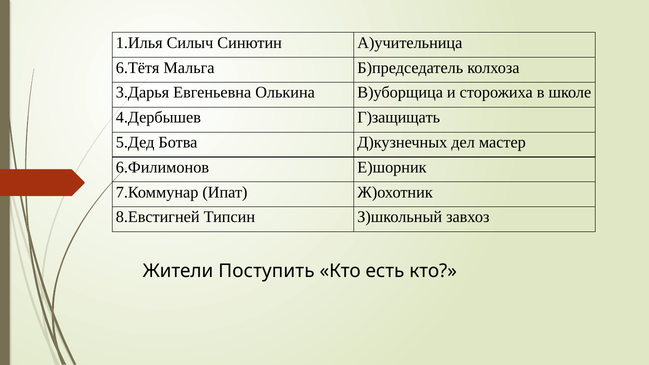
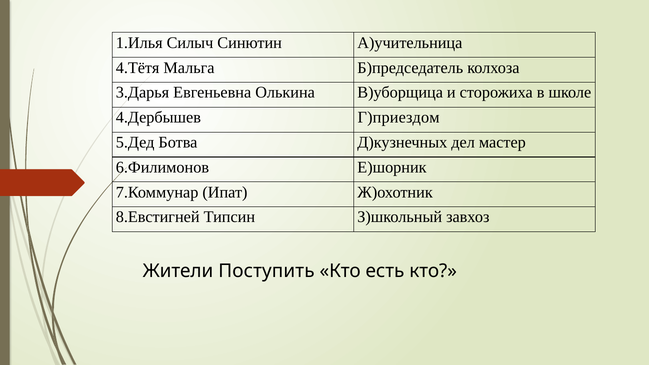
6.Тётя: 6.Тётя -> 4.Тётя (138, 68)
Г)защищать: Г)защищать -> Г)приездом (399, 118)
